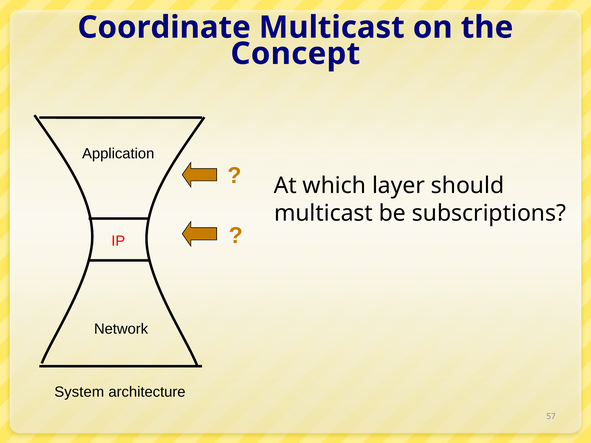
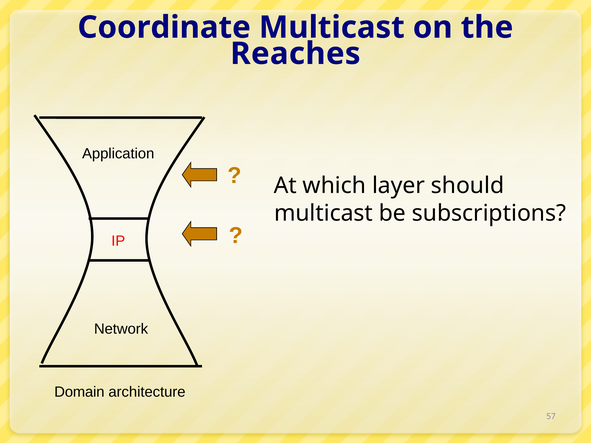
Concept: Concept -> Reaches (295, 54)
System: System -> Domain (79, 392)
